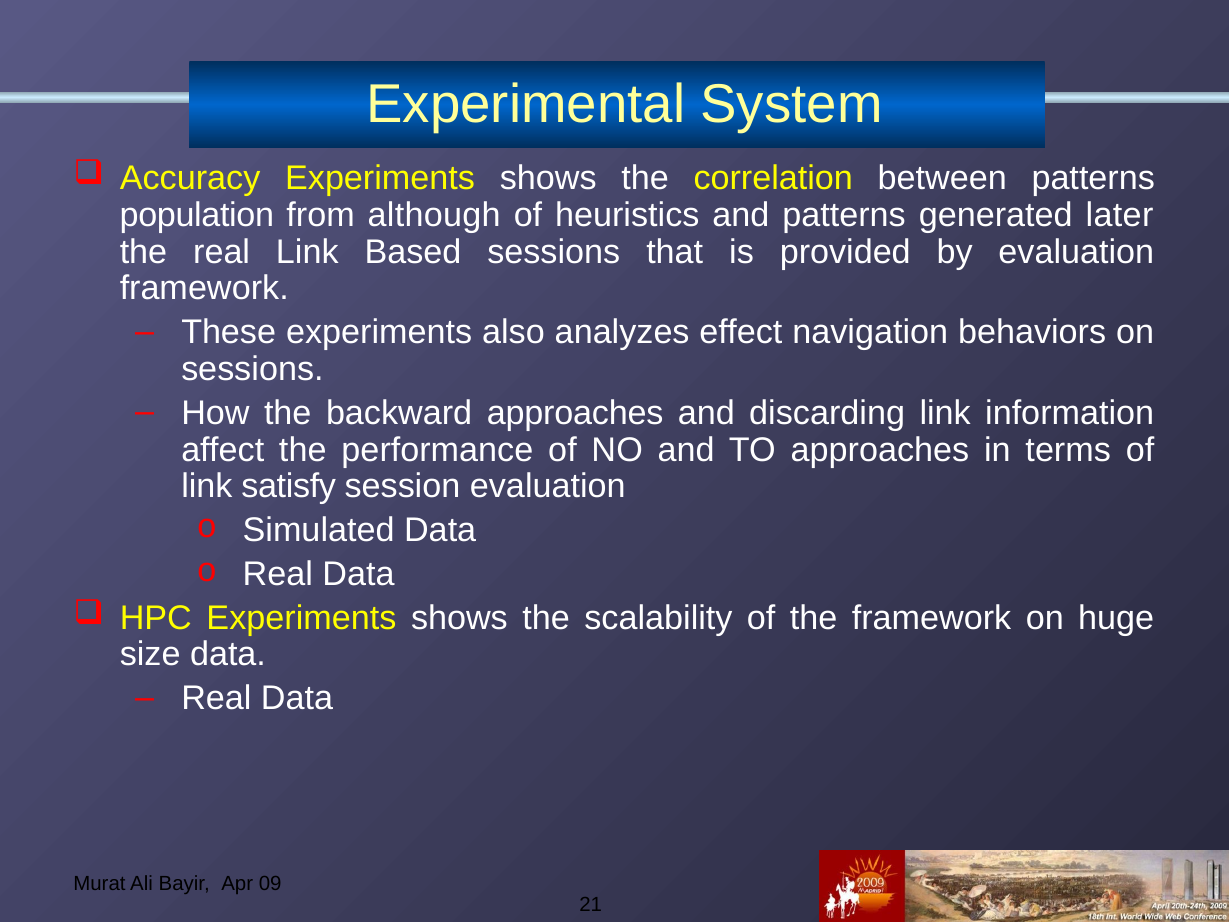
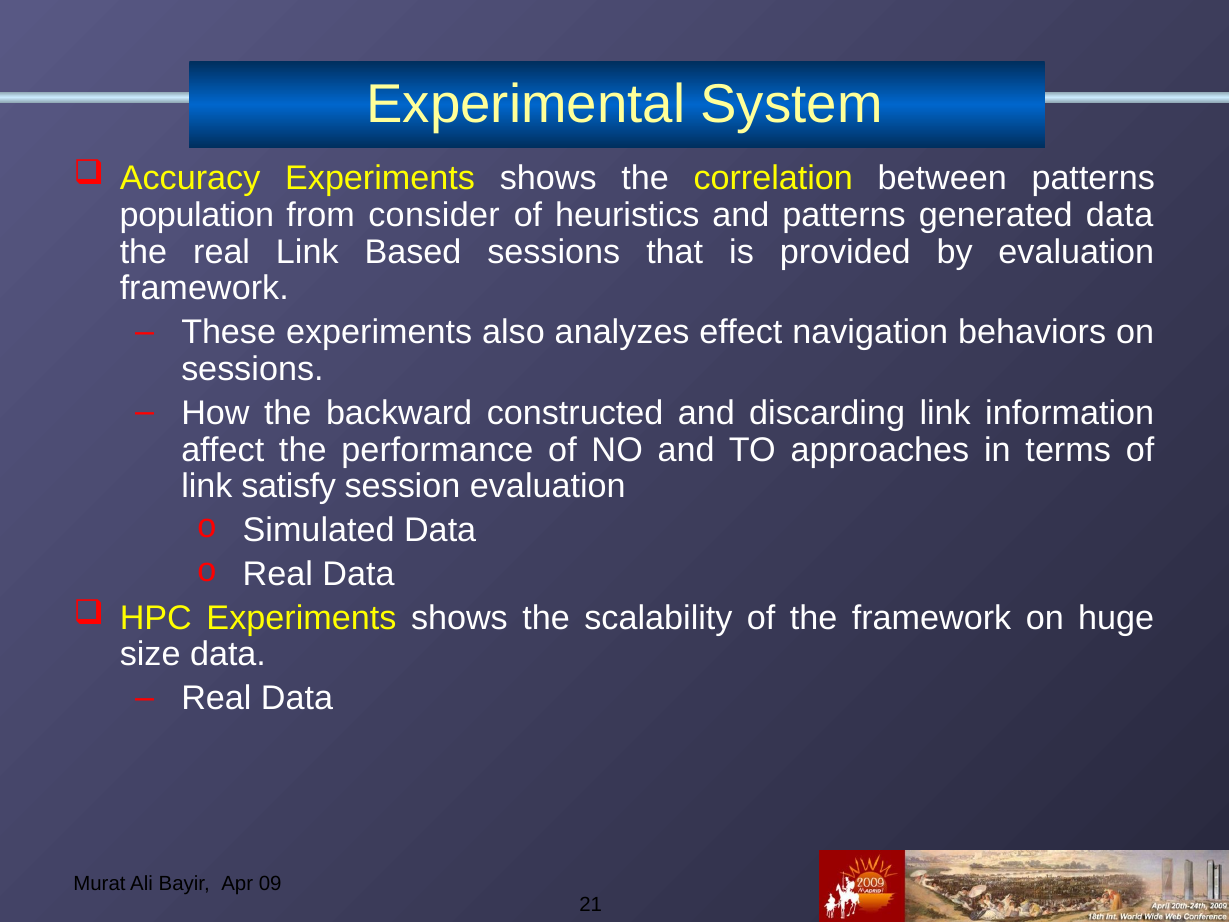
although: although -> consider (434, 215)
generated later: later -> data (1120, 215)
backward approaches: approaches -> constructed (575, 413)
